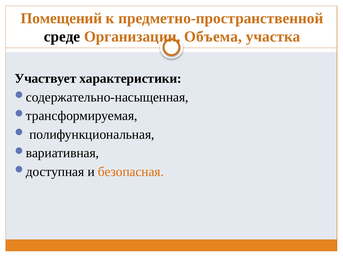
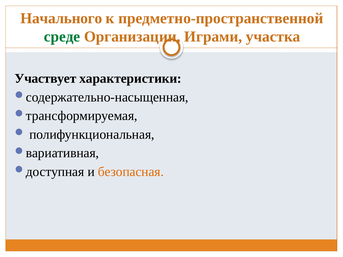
Помещений: Помещений -> Начального (61, 18)
среде colour: black -> green (62, 37)
Объема: Объема -> Играми (213, 37)
